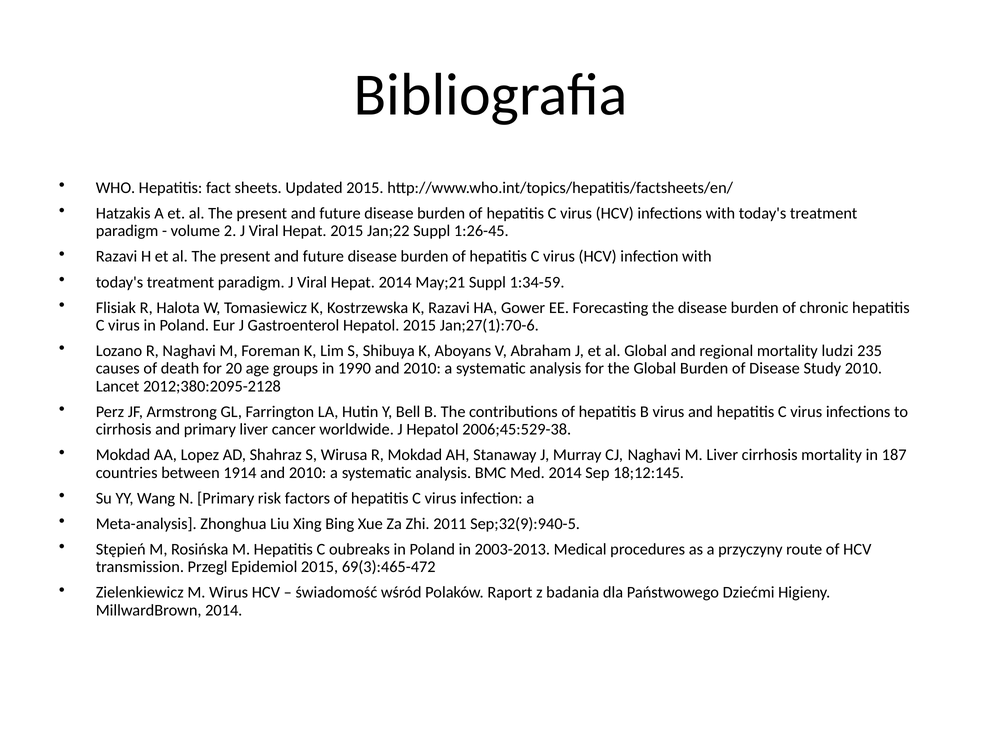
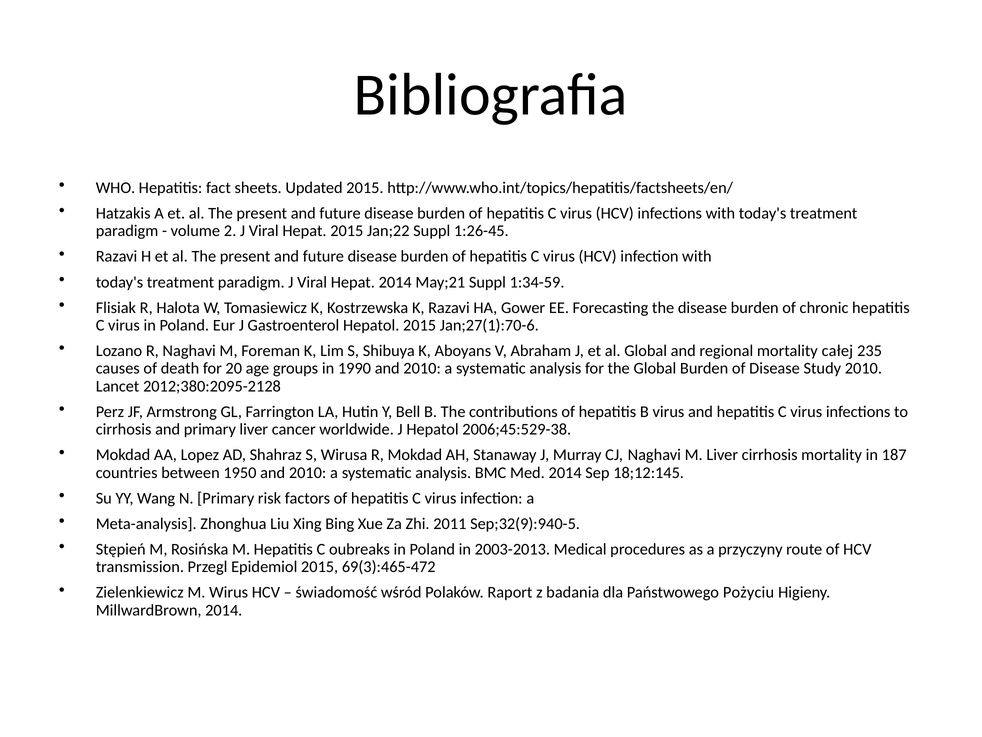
ludzi: ludzi -> całej (837, 351)
1914: 1914 -> 1950 (240, 472)
Dziećmi: Dziećmi -> Pożyciu (749, 592)
